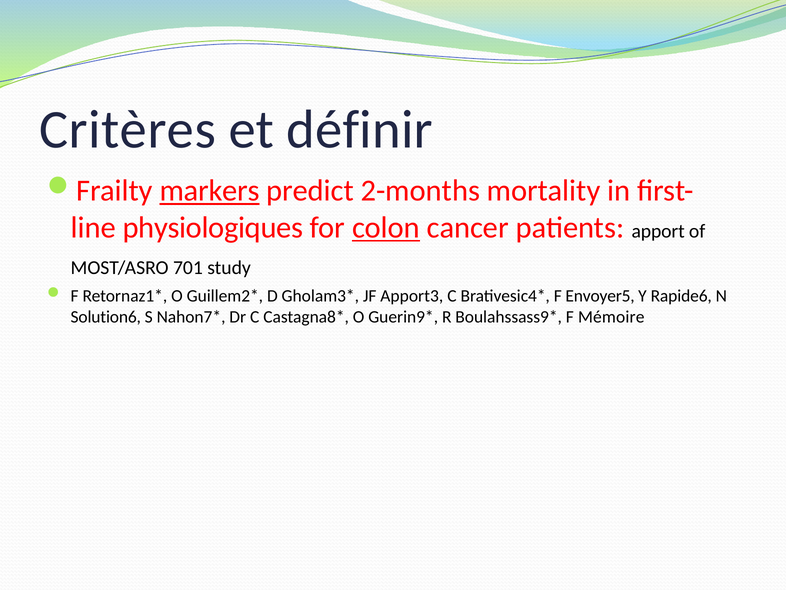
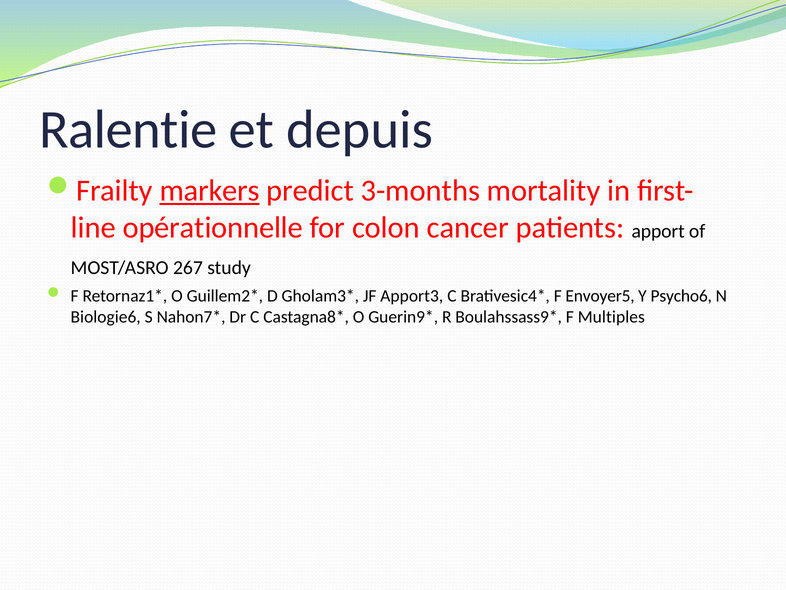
Critères: Critères -> Ralentie (128, 130)
définir: définir -> depuis (360, 130)
2-months: 2-months -> 3-months (420, 191)
physiologiques: physiologiques -> opérationnelle (213, 227)
colon underline: present -> none (386, 227)
701: 701 -> 267 (188, 268)
Rapide6: Rapide6 -> Psycho6 (681, 296)
Solution6: Solution6 -> Biologie6 (106, 316)
Mémoire: Mémoire -> Multiples (611, 316)
